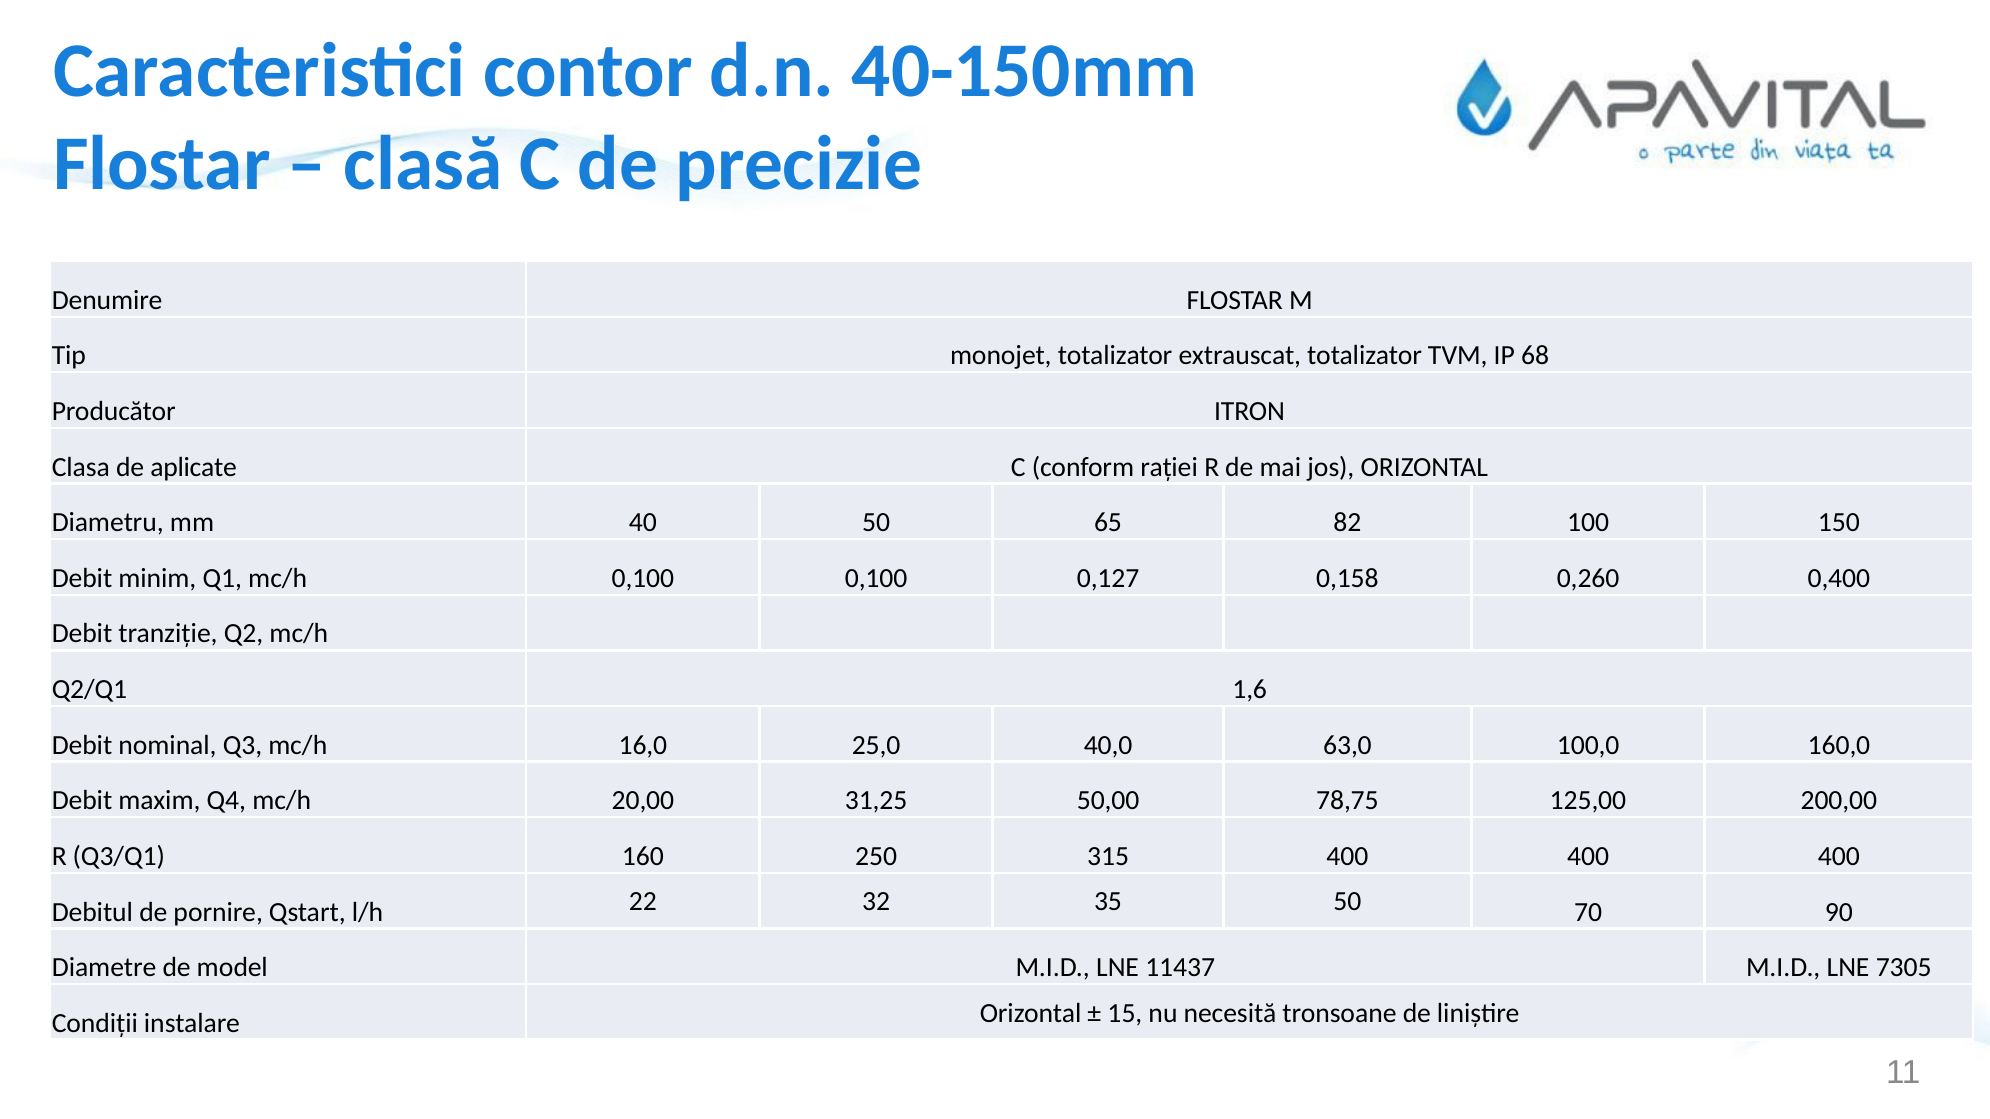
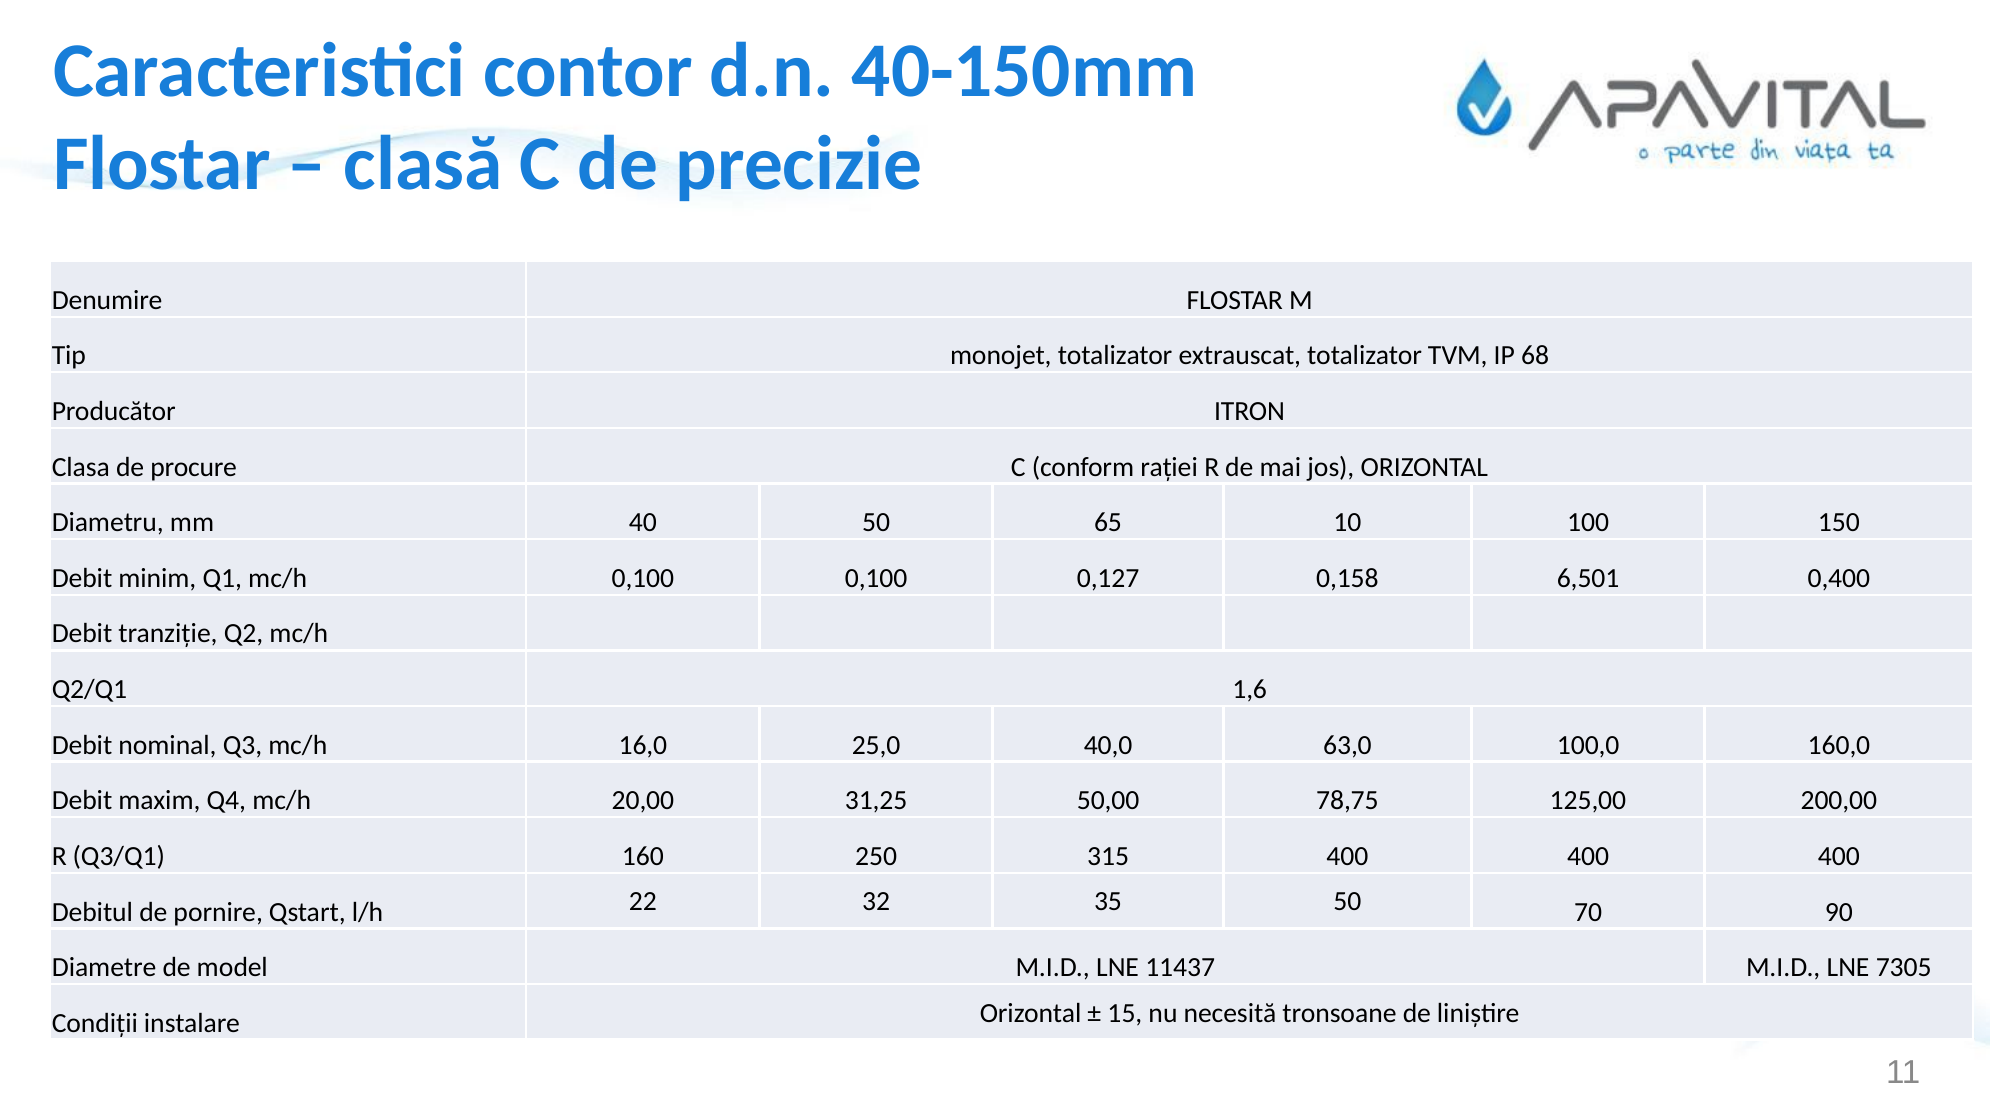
aplicate: aplicate -> procure (194, 467)
82: 82 -> 10 (1347, 523)
0,260: 0,260 -> 6,501 (1588, 578)
